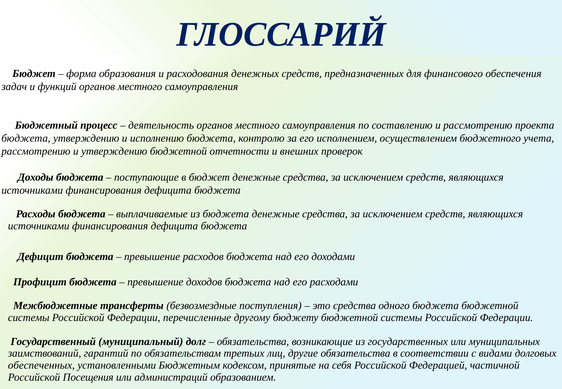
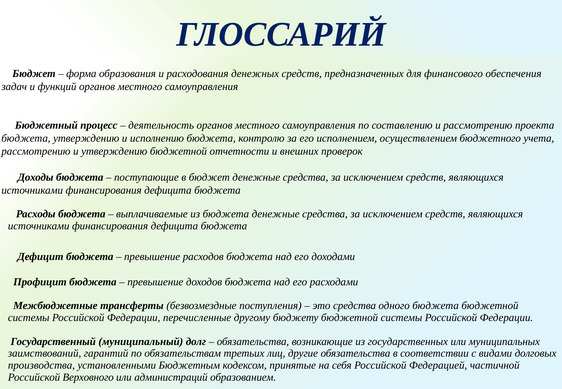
обеспеченных: обеспеченных -> производства (41, 365)
Посещения: Посещения -> Верховного (88, 377)
